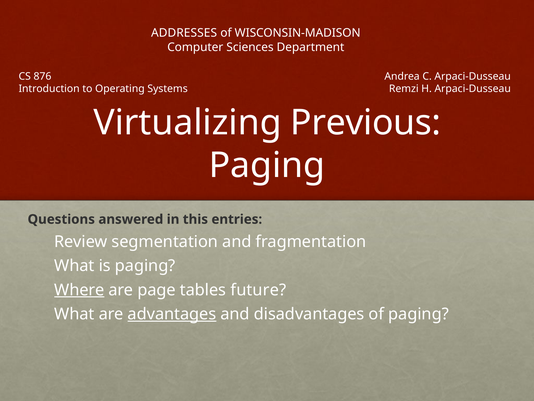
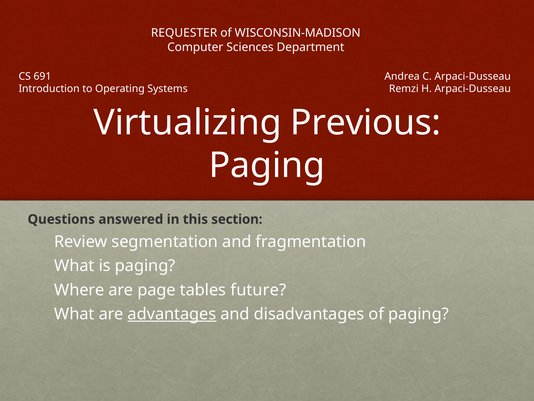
ADDRESSES: ADDRESSES -> REQUESTER (184, 33)
876: 876 -> 691 (42, 76)
entries: entries -> section (237, 219)
Where underline: present -> none (79, 290)
